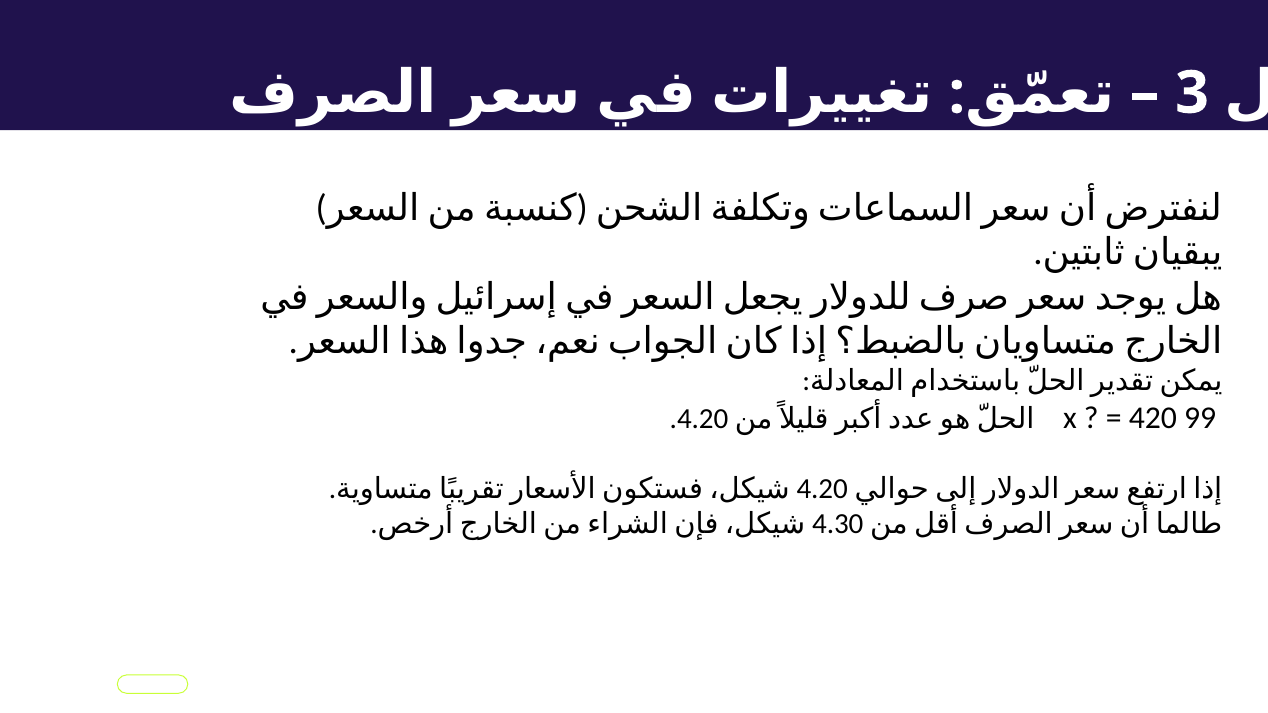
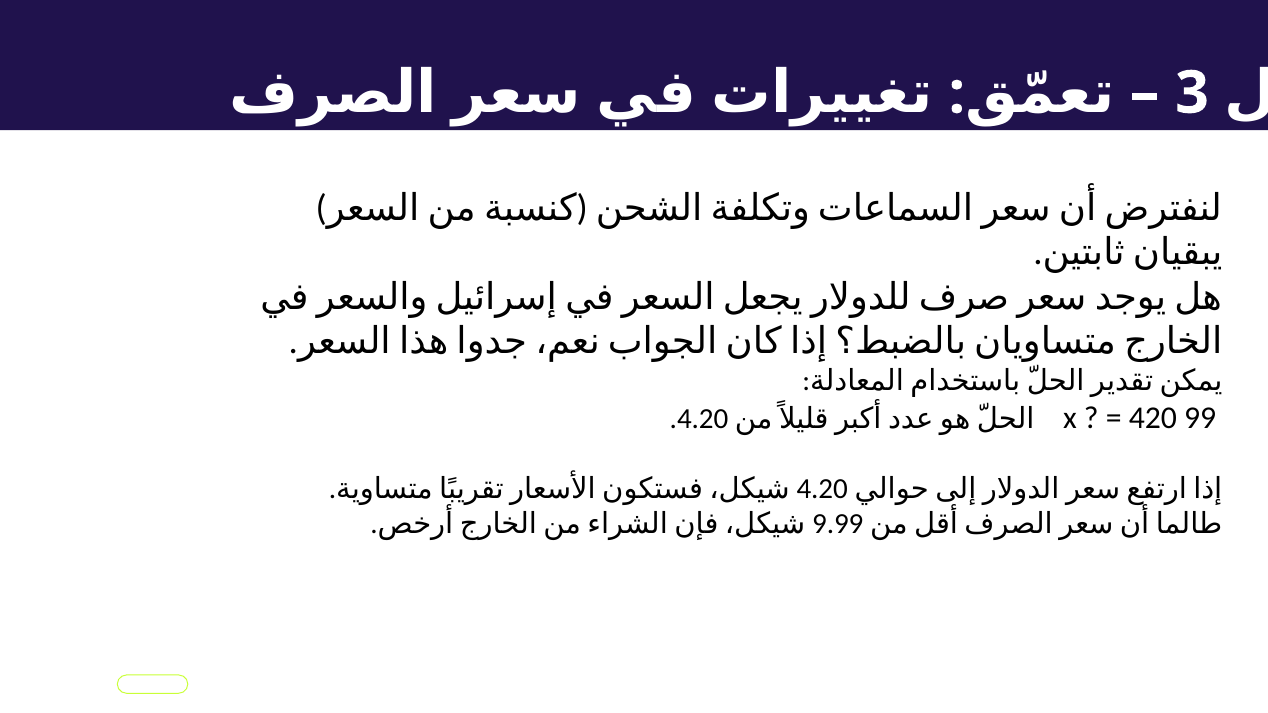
4.30: 4.30 -> 9.99 (838, 524)
